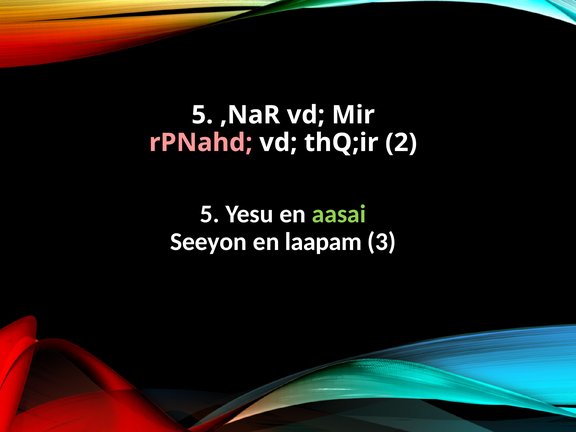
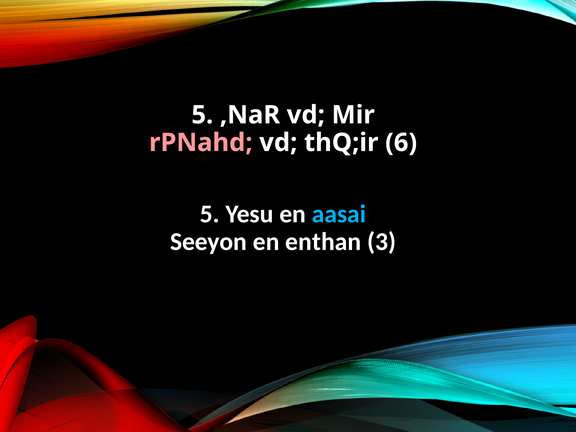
2: 2 -> 6 (401, 143)
aasai colour: light green -> light blue (339, 214)
laapam: laapam -> enthan (323, 242)
